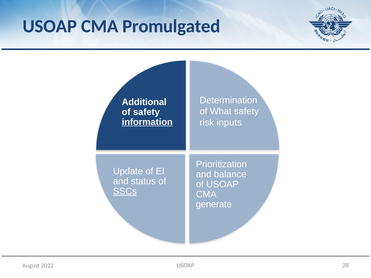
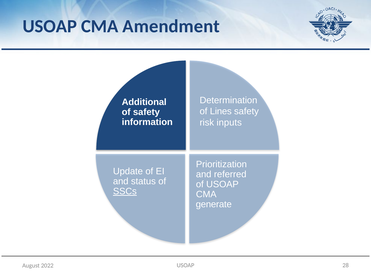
Promulgated: Promulgated -> Amendment (171, 26)
What: What -> Lines (221, 111)
information underline: present -> none (147, 122)
balance: balance -> referred (230, 174)
